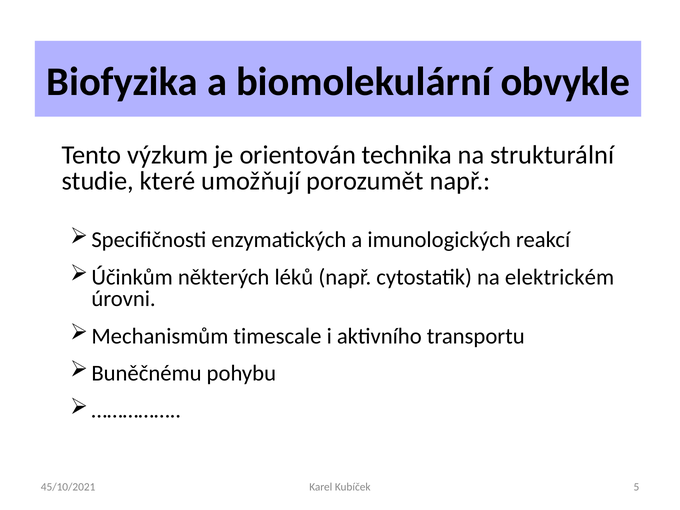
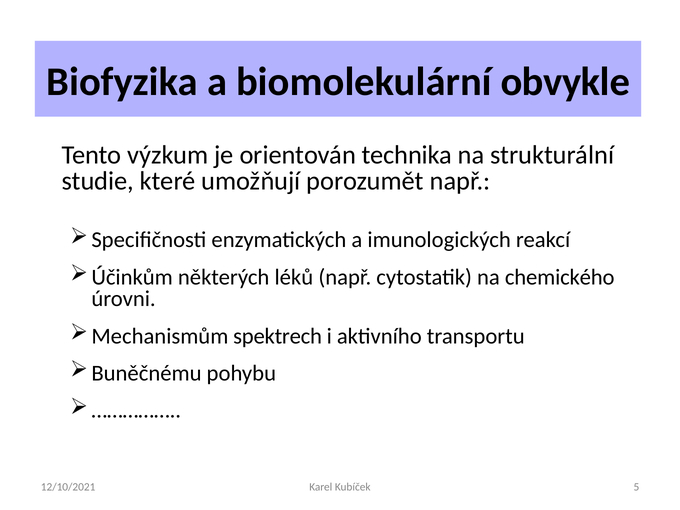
elektrickém: elektrickém -> chemického (560, 277)
timescale: timescale -> spektrech (278, 336)
45/10/2021: 45/10/2021 -> 12/10/2021 (68, 487)
